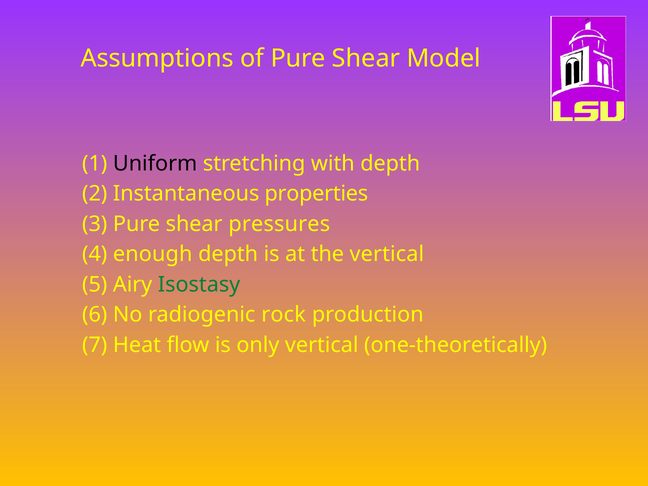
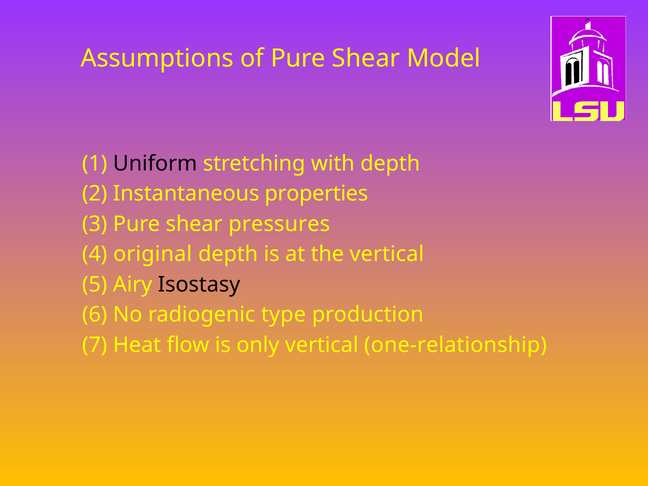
enough: enough -> original (153, 254)
Isostasy colour: green -> black (199, 284)
rock: rock -> type (284, 315)
one-theoretically: one-theoretically -> one-relationship (456, 345)
